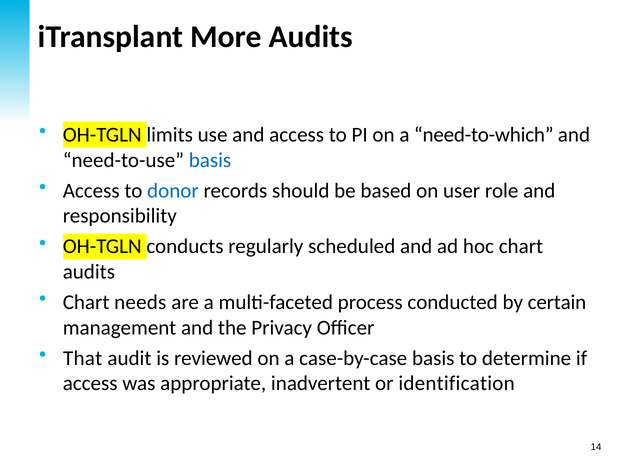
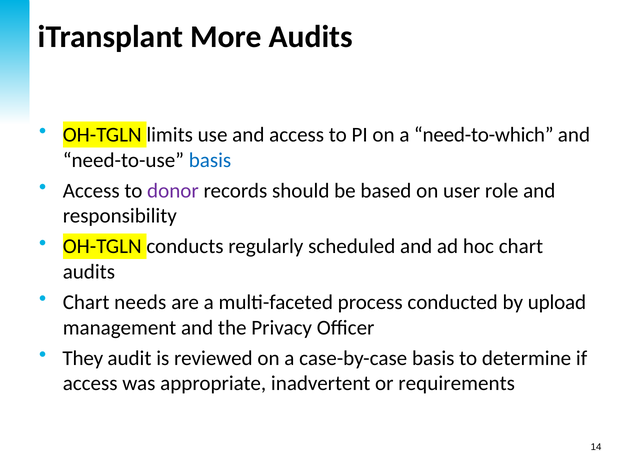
donor colour: blue -> purple (173, 191)
certain: certain -> upload (557, 302)
That: That -> They (83, 358)
identification: identification -> requirements (457, 383)
